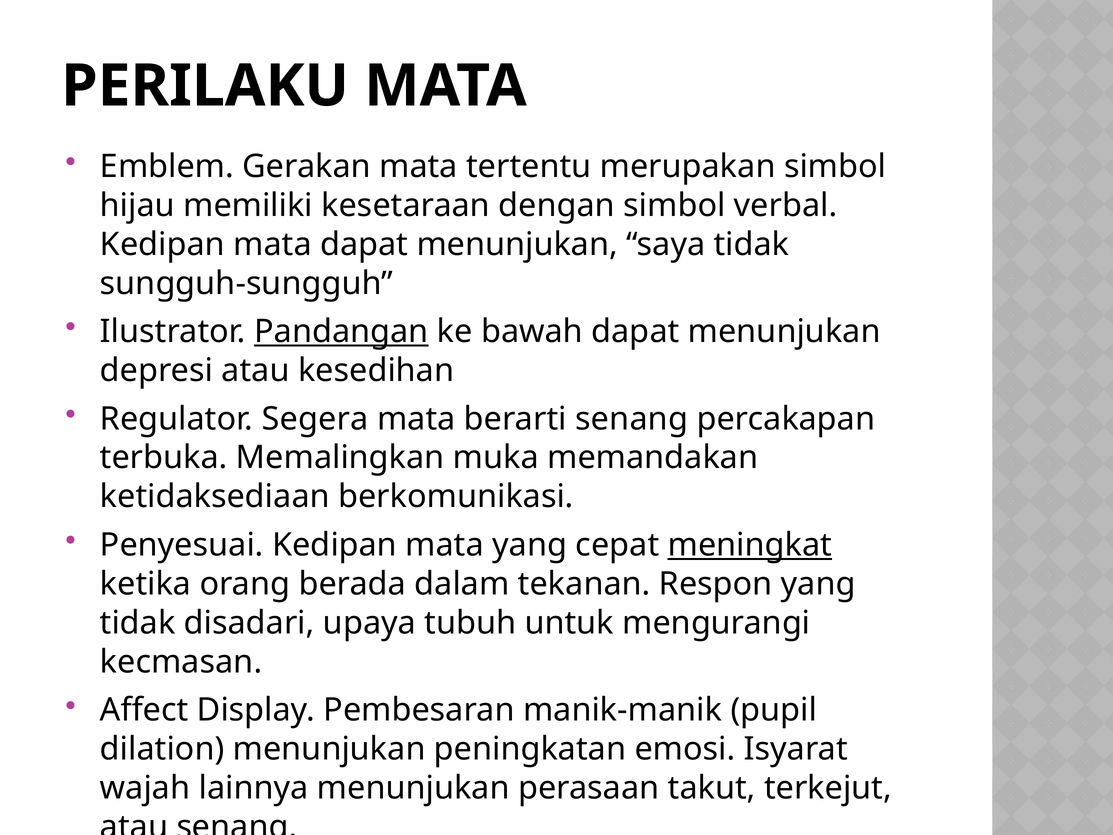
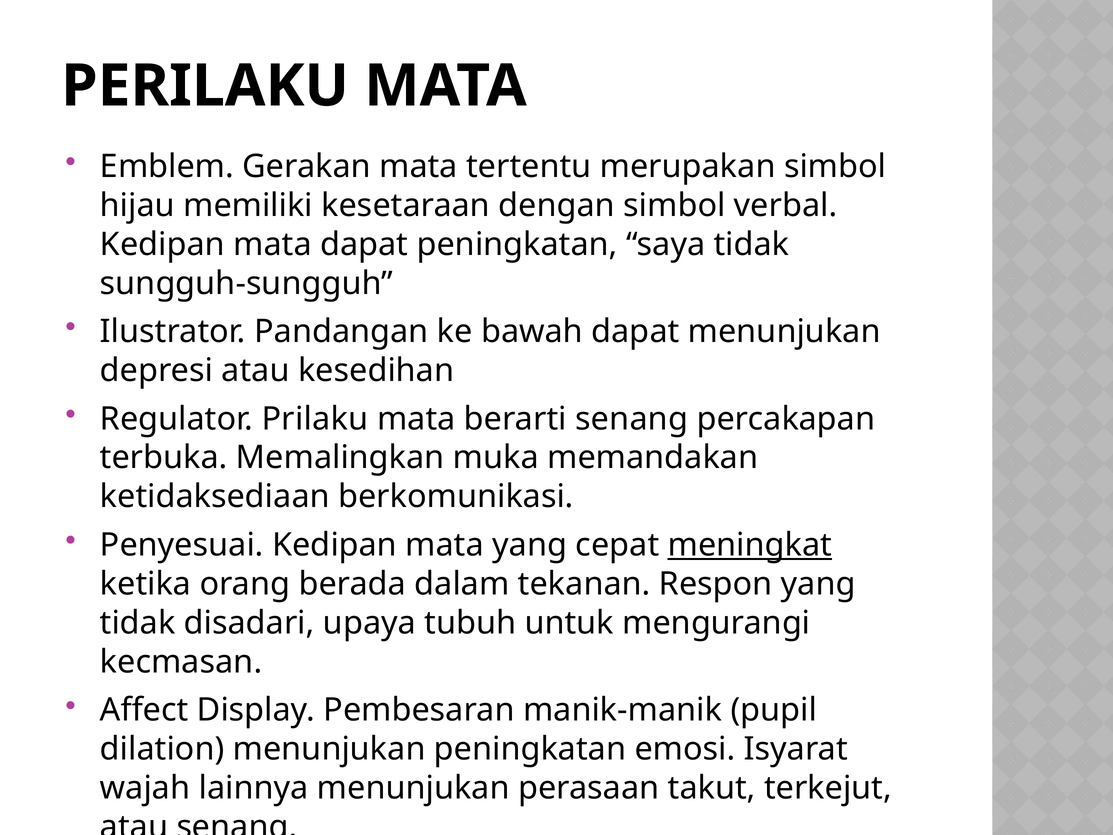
mata dapat menunjukan: menunjukan -> peningkatan (517, 244)
Pandangan underline: present -> none (341, 331)
Segera: Segera -> Prilaku (315, 419)
